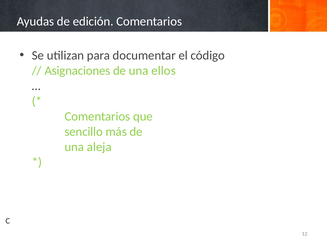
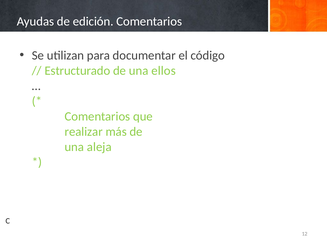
Asignaciones: Asignaciones -> Estructurado (77, 71)
sencillo: sencillo -> realizar (84, 132)
